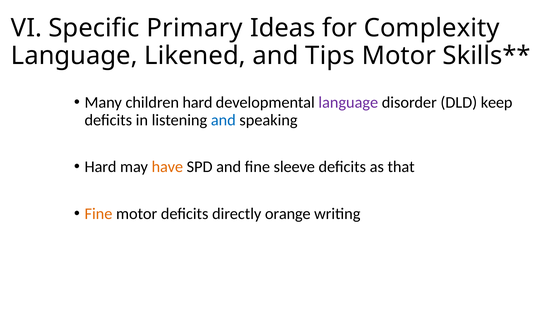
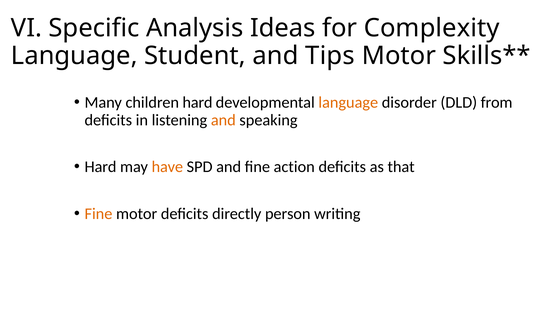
Primary: Primary -> Analysis (195, 28)
Likened: Likened -> Student (195, 56)
language colour: purple -> orange (348, 103)
keep: keep -> from (497, 103)
and colour: blue -> orange (223, 120)
sleeve: sleeve -> action (294, 167)
orange: orange -> person (288, 214)
